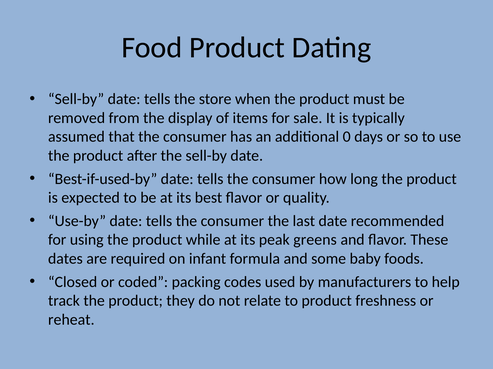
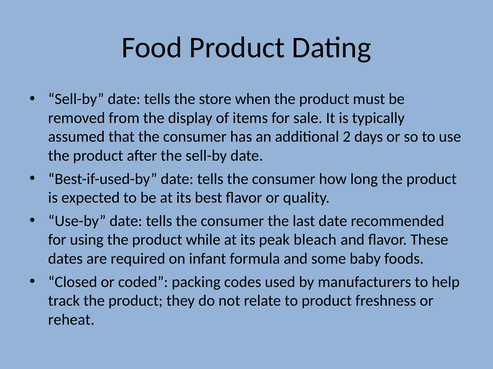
0: 0 -> 2 (347, 137)
greens: greens -> bleach (315, 240)
